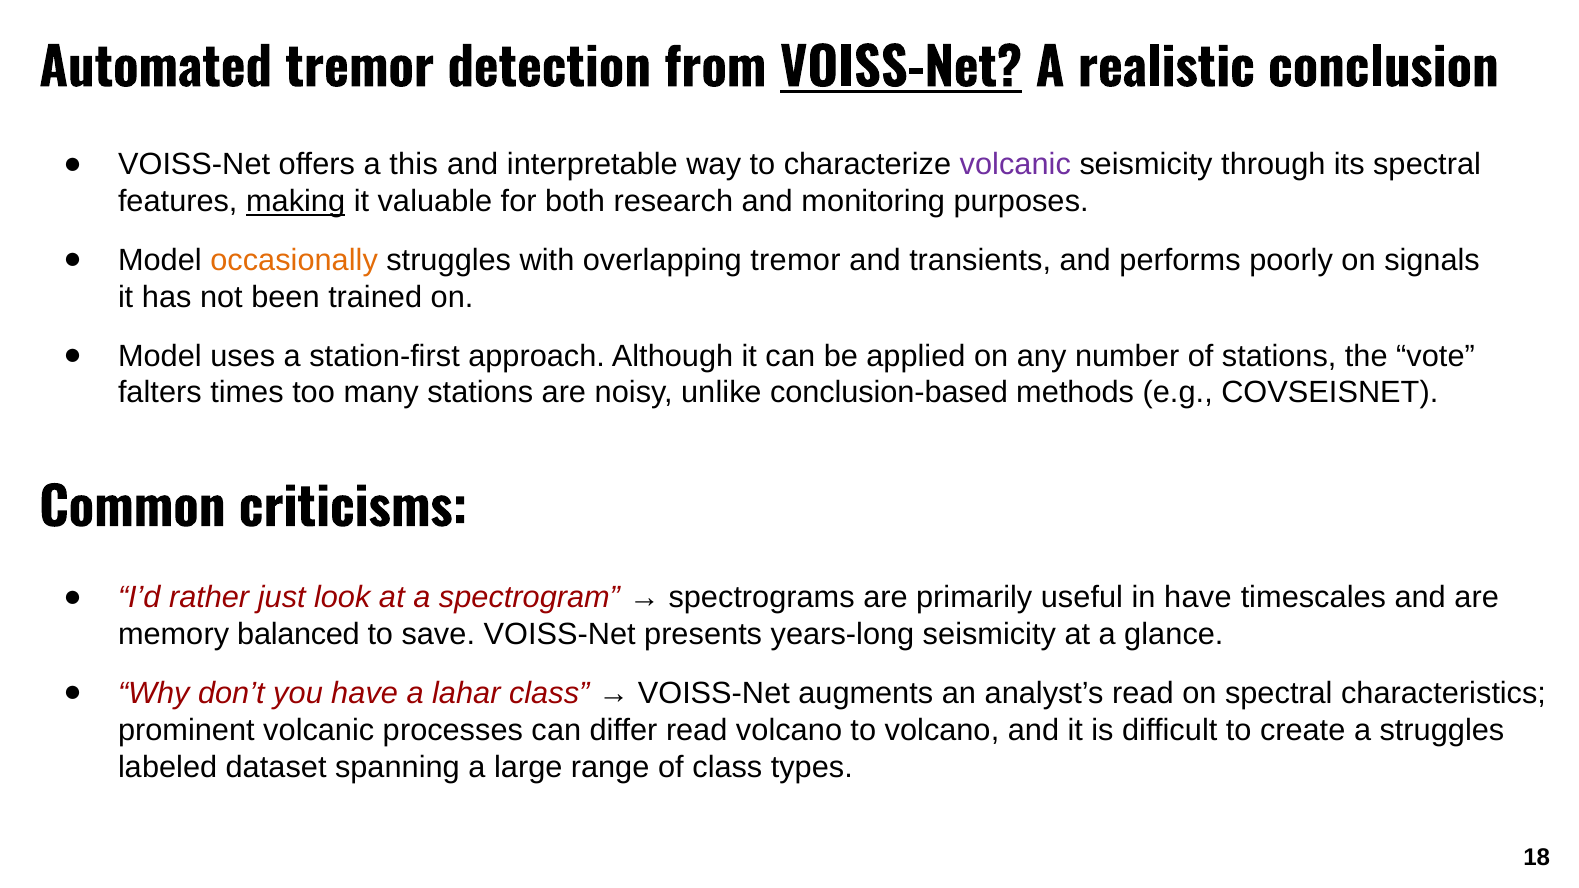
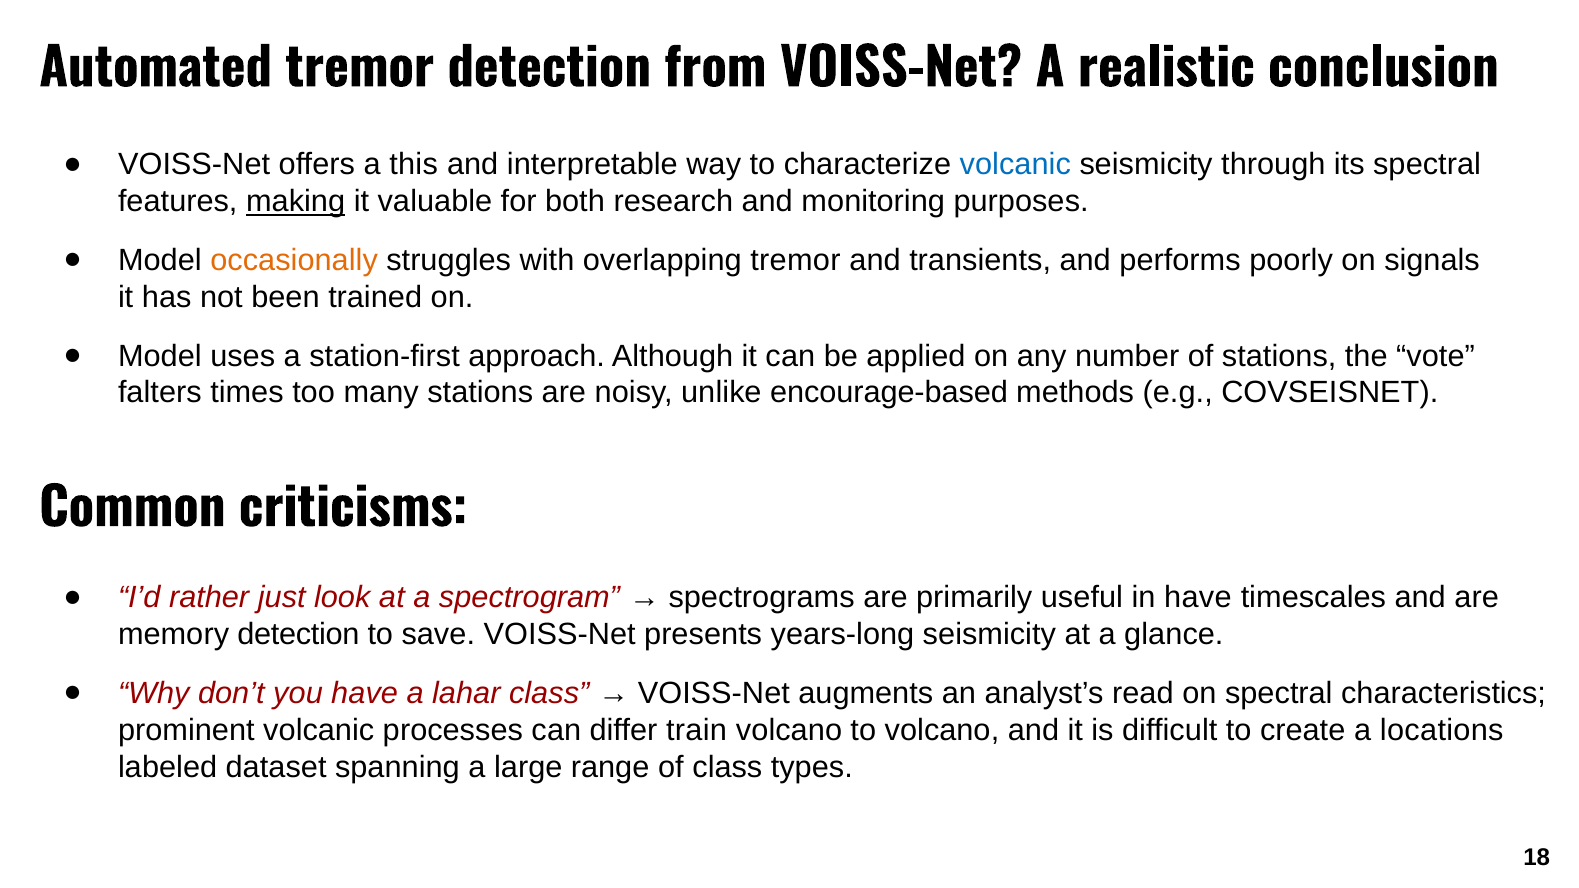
VOISS-Net underline: present -> none (901, 69)
volcanic colour: purple -> blue (1015, 165)
conclusion-based: conclusion-based -> encourage-based (889, 393)
memory balanced: balanced -> detection (298, 635)
differ read: read -> train (697, 730)
a struggles: struggles -> locations (1442, 730)
